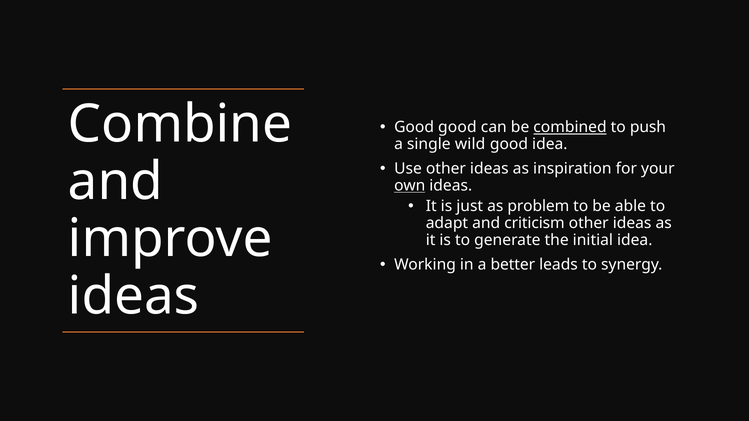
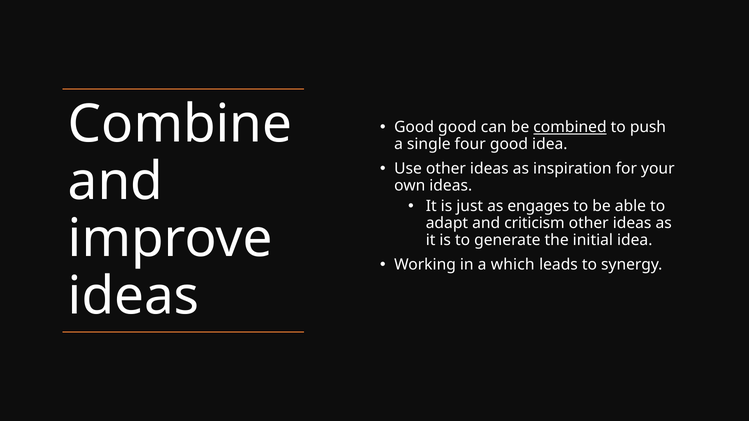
wild: wild -> four (470, 144)
own underline: present -> none (410, 186)
problem: problem -> engages (538, 206)
better: better -> which (513, 265)
